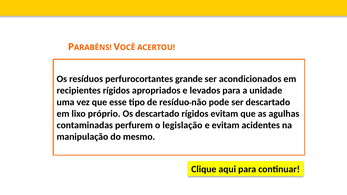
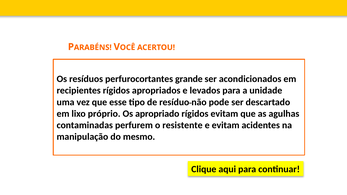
Os descartado: descartado -> apropriado (157, 114)
legislação: legislação -> resistente (182, 125)
